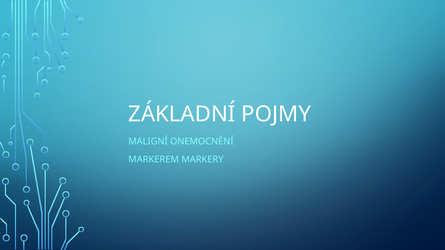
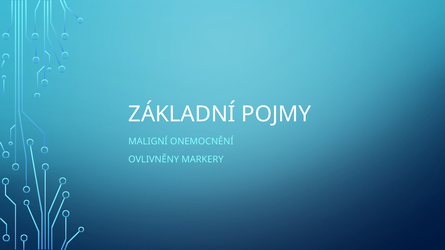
MARKEREM: MARKEREM -> OVLIVNĚNY (154, 160)
